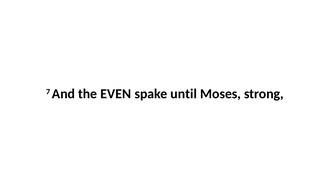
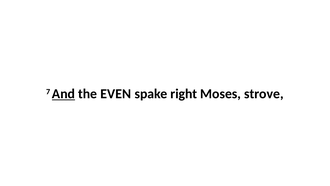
And underline: none -> present (63, 94)
until: until -> right (184, 94)
strong: strong -> strove (264, 94)
